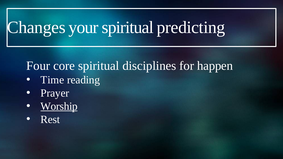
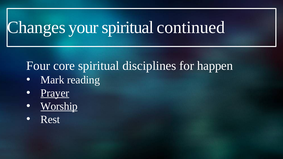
predicting: predicting -> continued (191, 27)
Time: Time -> Mark (52, 80)
Prayer underline: none -> present (55, 93)
